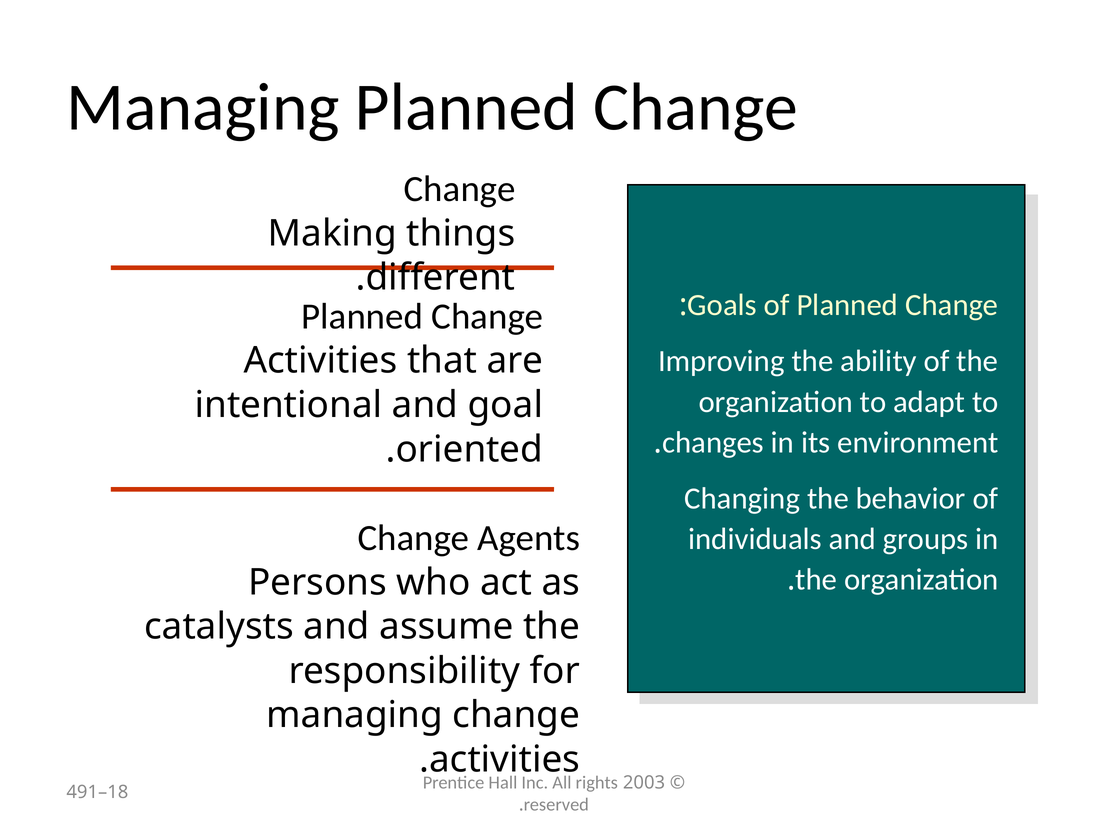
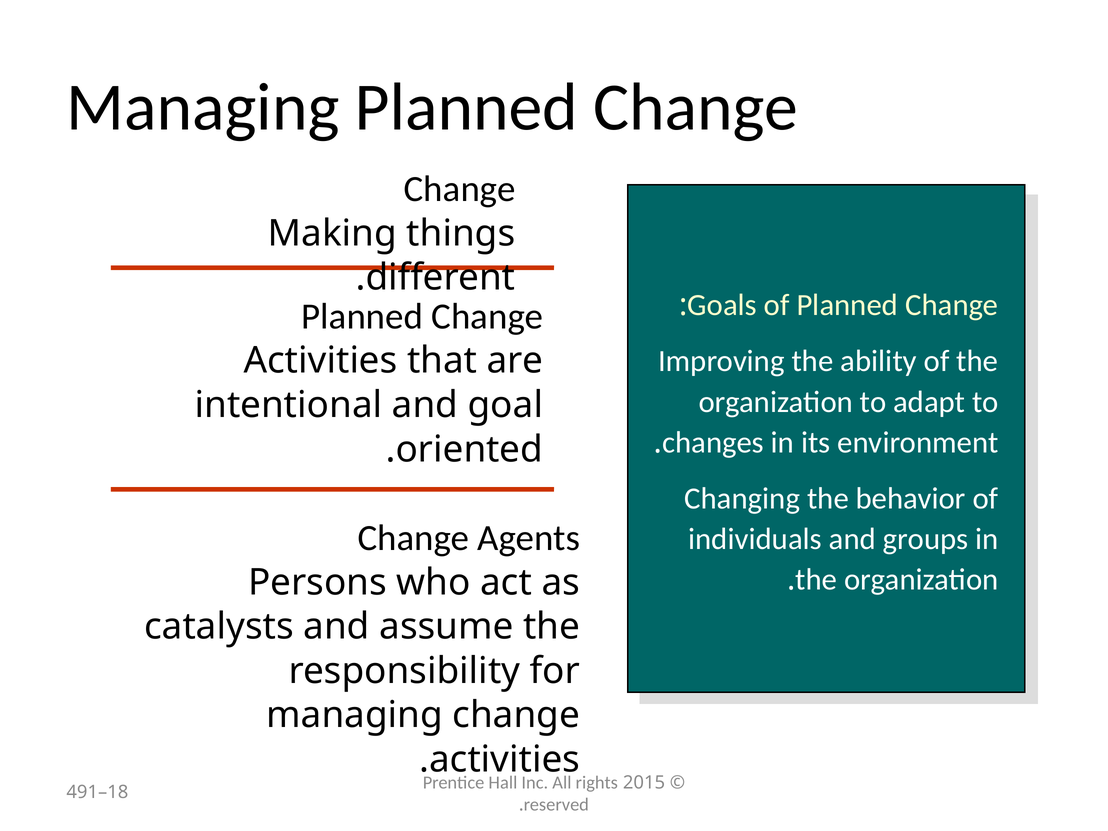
2003: 2003 -> 2015 (644, 783)
